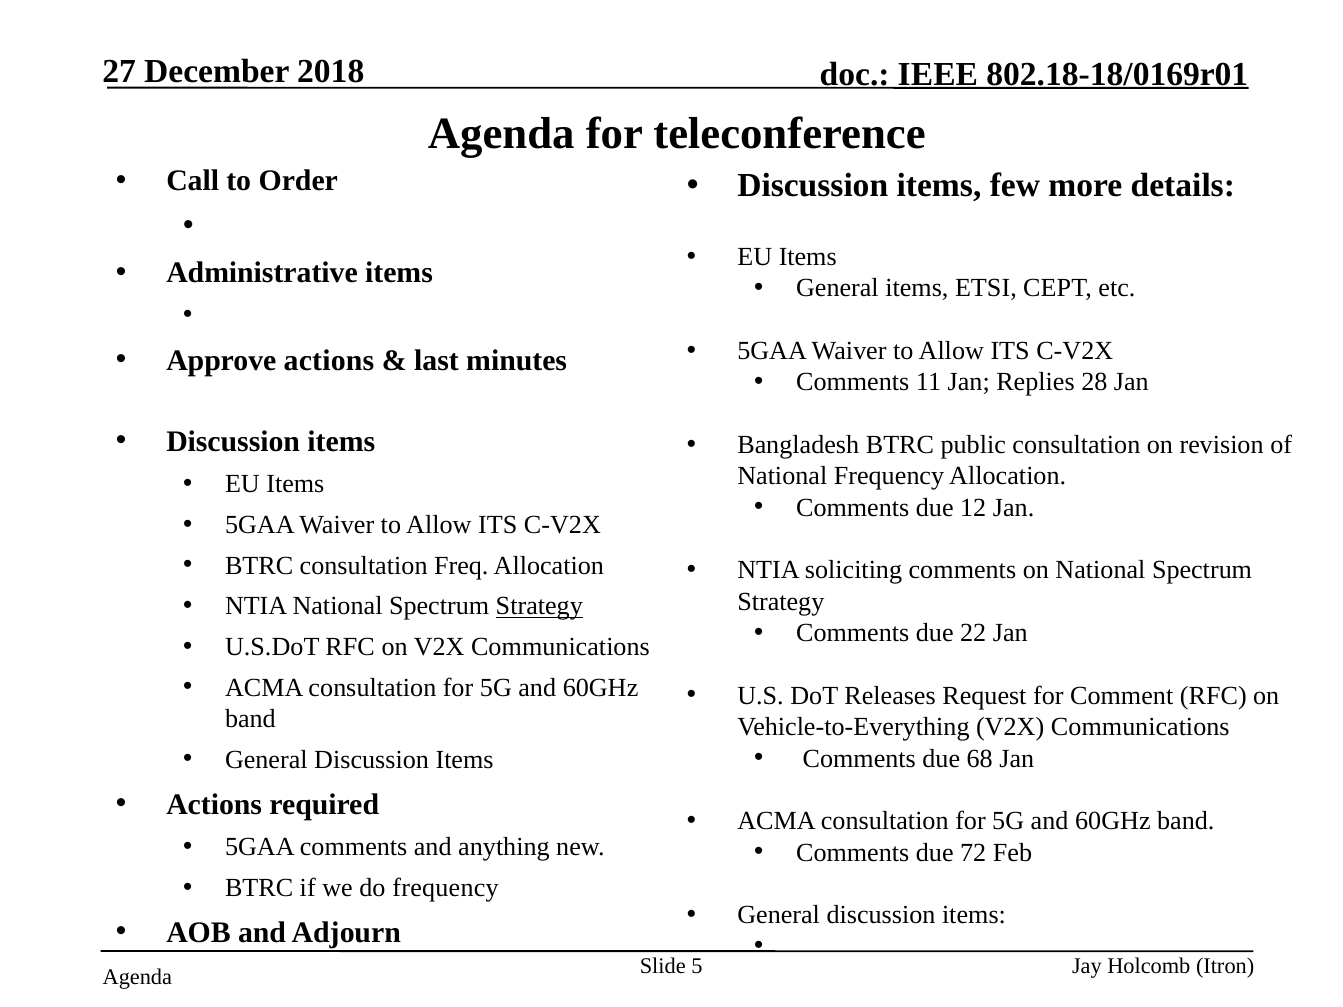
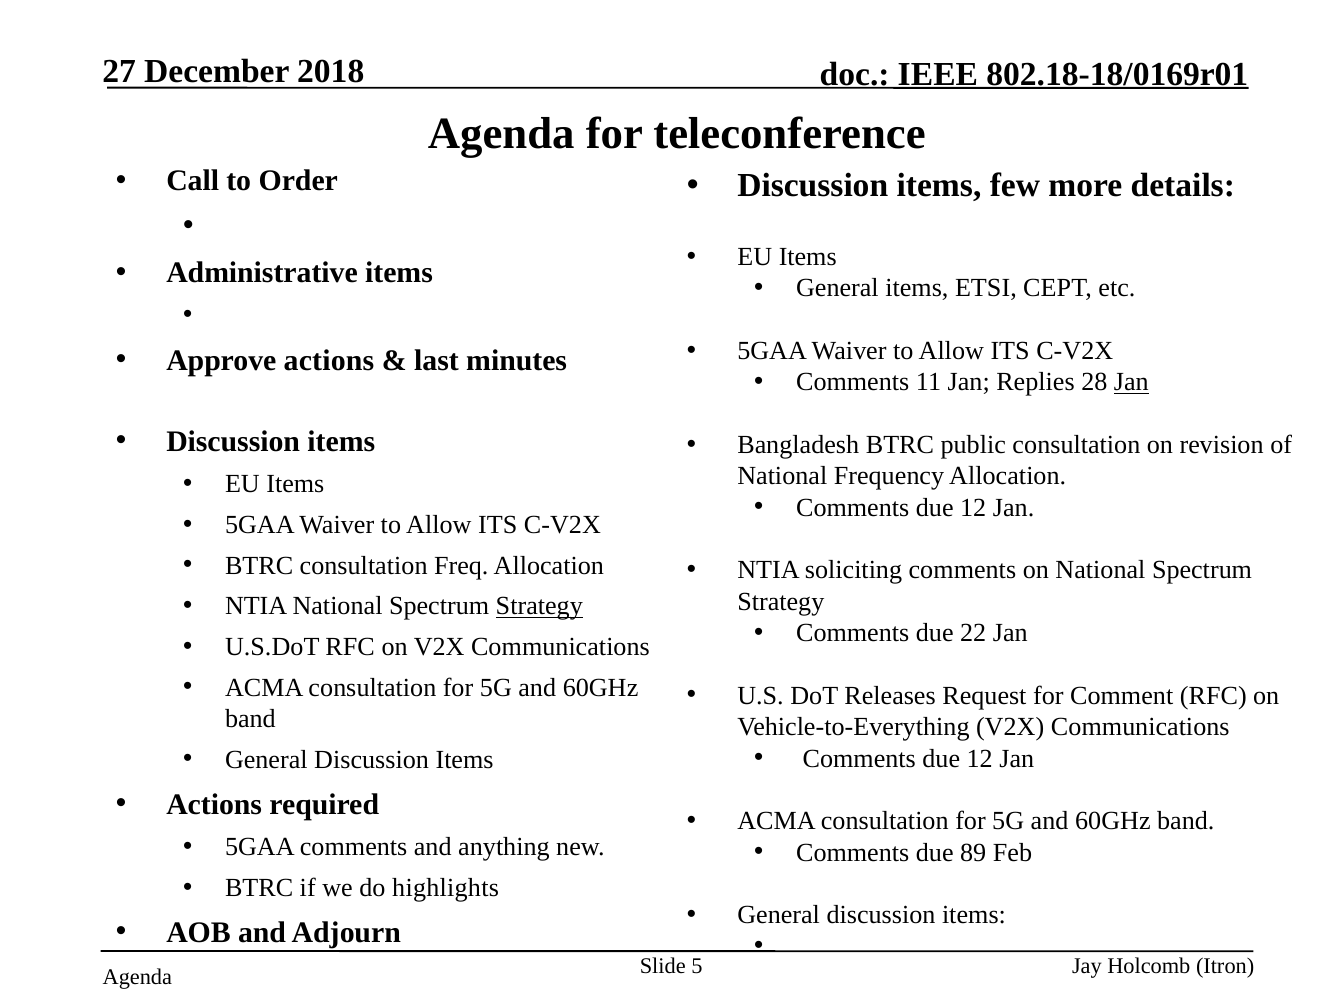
Jan underline: none -> present (1131, 382)
68: 68 -> 12 (980, 759)
72: 72 -> 89 (973, 853)
do frequency: frequency -> highlights (446, 888)
